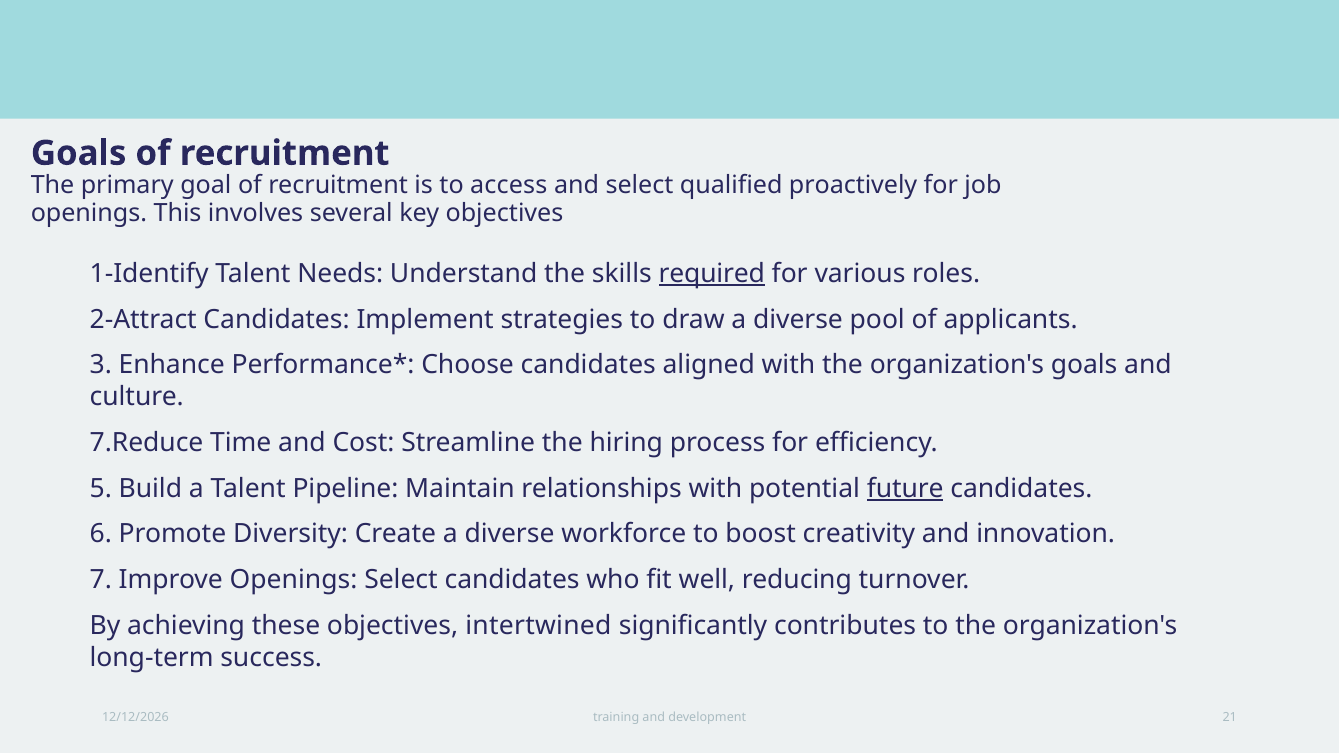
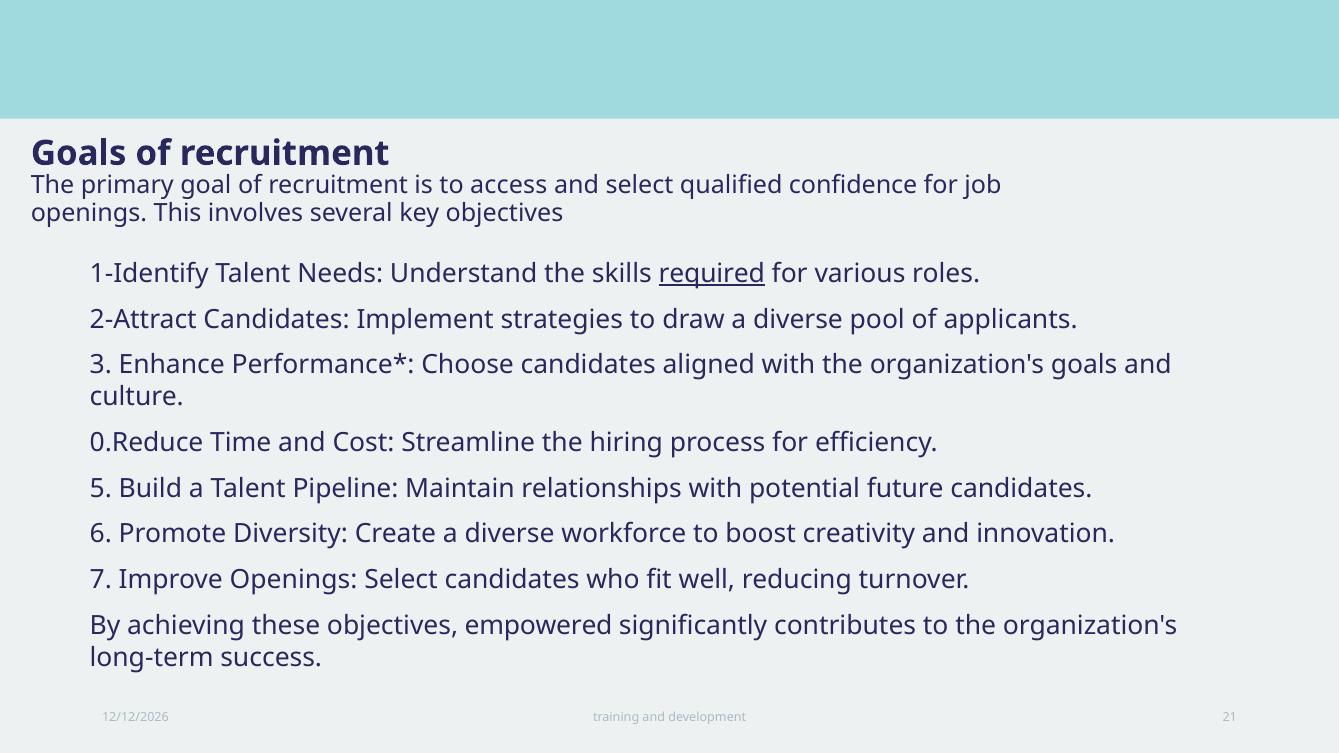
proactively: proactively -> confidence (853, 186)
7.Reduce: 7.Reduce -> 0.Reduce (147, 443)
future underline: present -> none (905, 489)
intertwined: intertwined -> empowered (539, 626)
